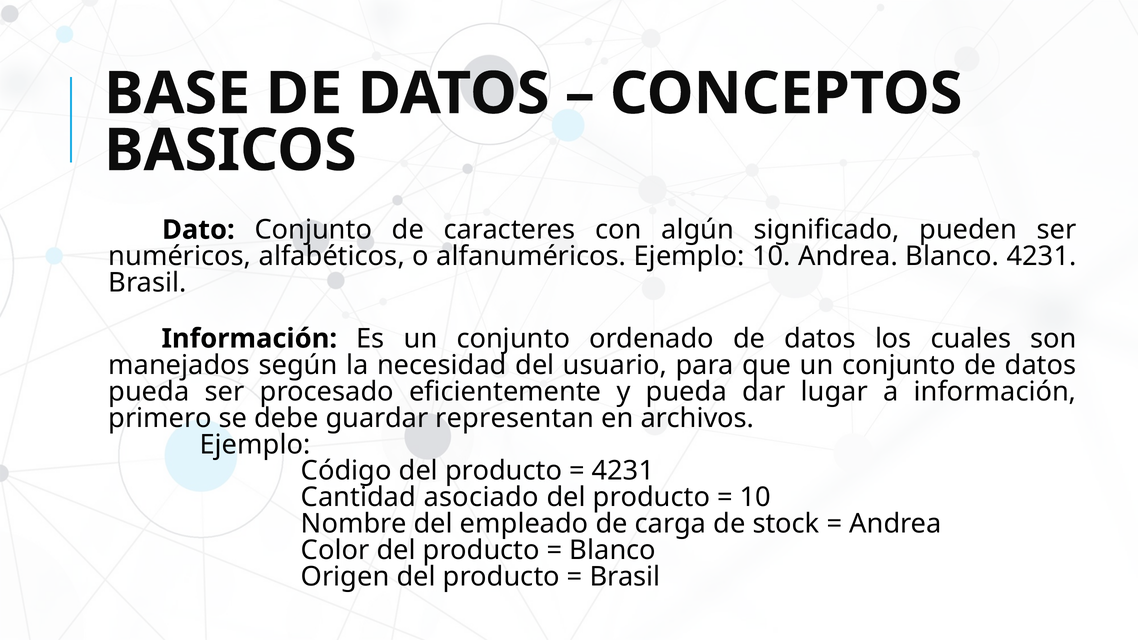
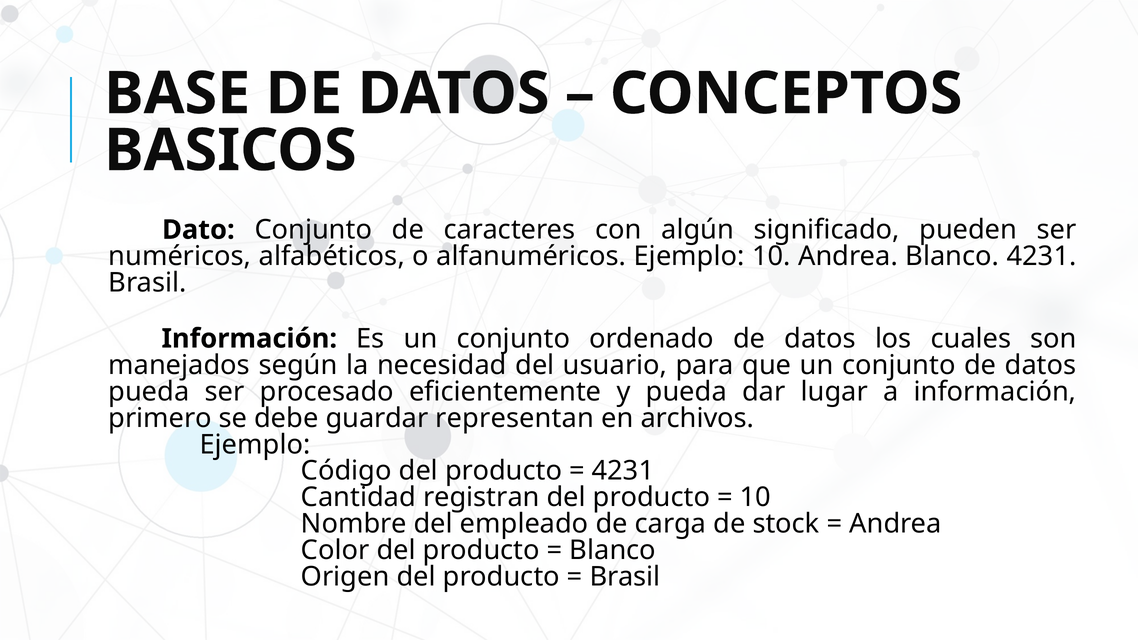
asociado: asociado -> registran (481, 498)
